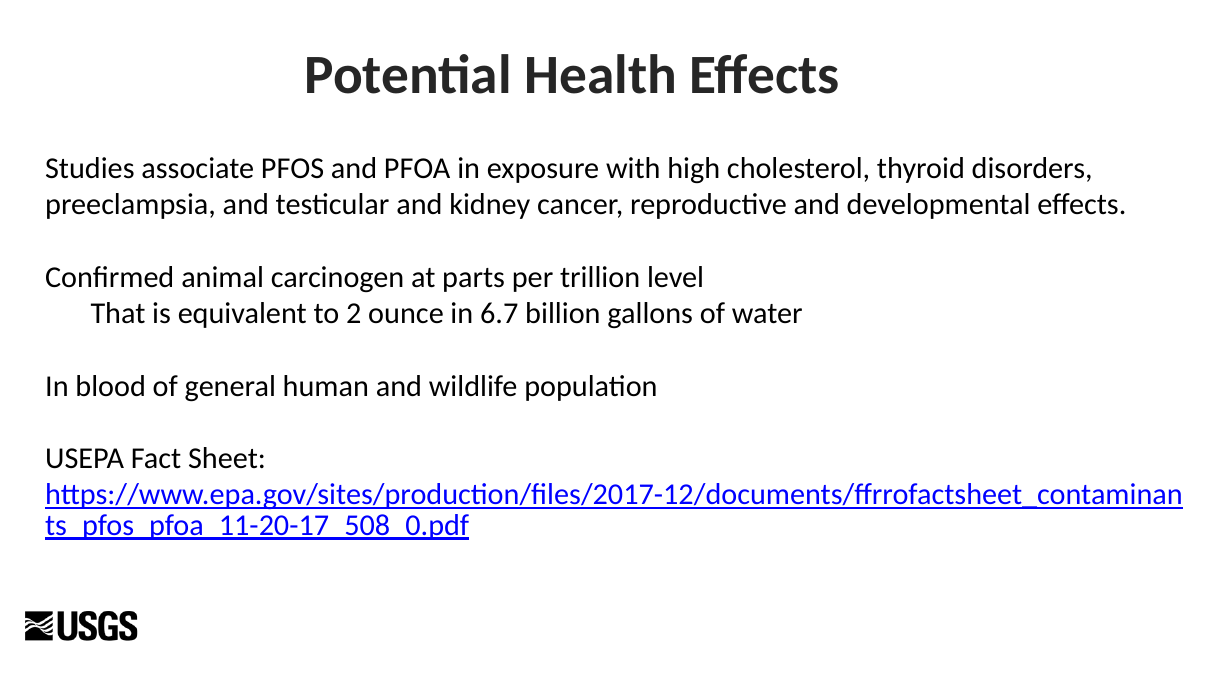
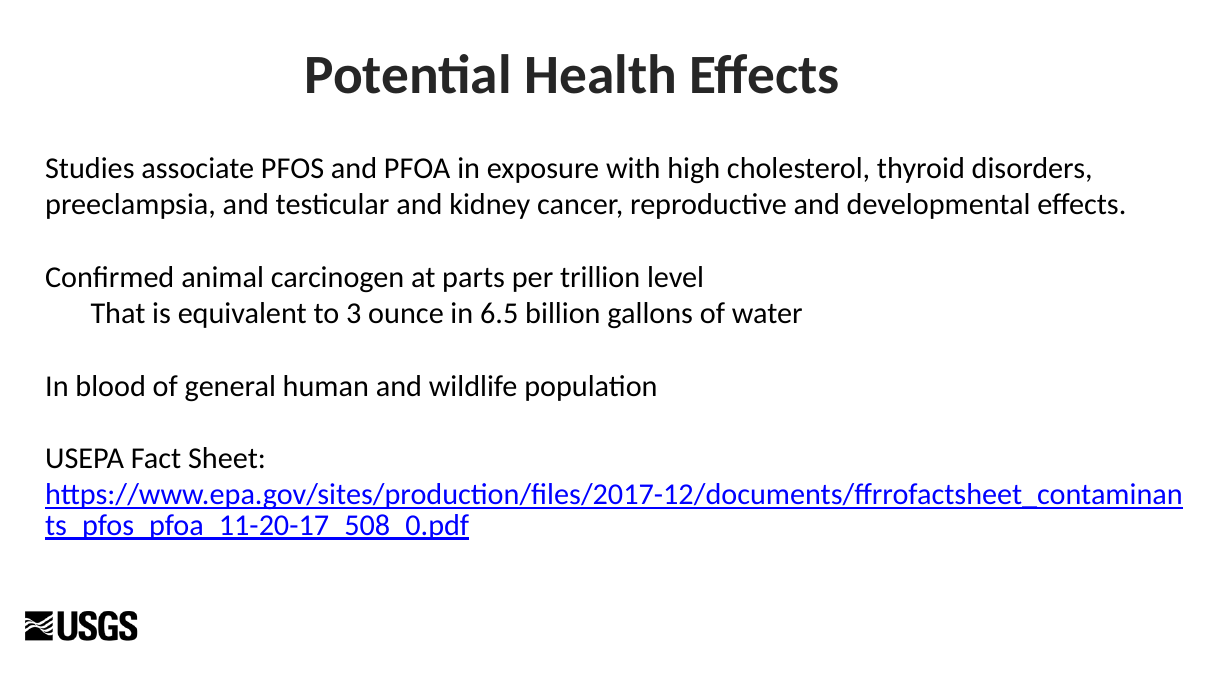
2: 2 -> 3 (354, 314)
6.7: 6.7 -> 6.5 (499, 314)
